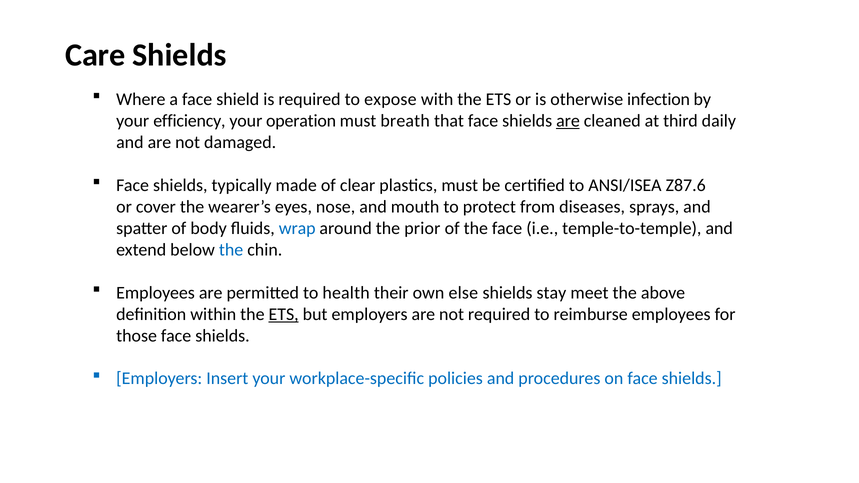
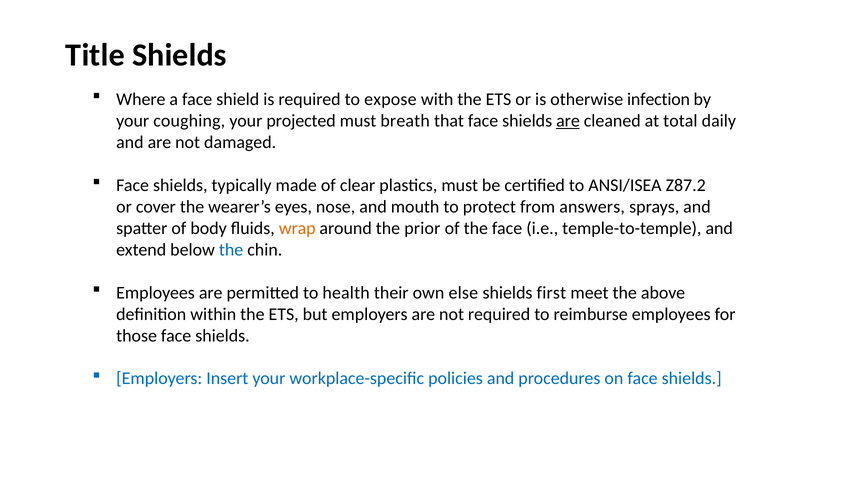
Care: Care -> Title (95, 55)
efficiency: efficiency -> coughing (189, 121)
operation: operation -> projected (301, 121)
third: third -> total (680, 121)
Z87.6: Z87.6 -> Z87.2 (686, 185)
diseases: diseases -> answers (592, 207)
wrap colour: blue -> orange (297, 228)
stay: stay -> first (551, 293)
ETS underline: present -> none (284, 314)
